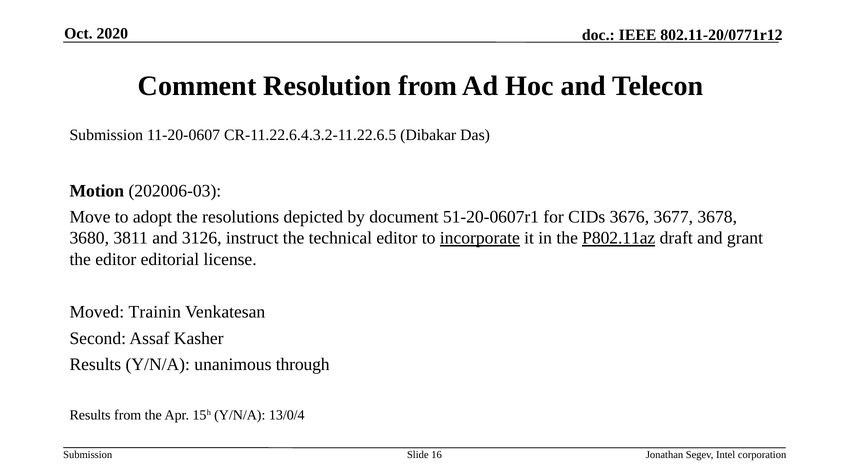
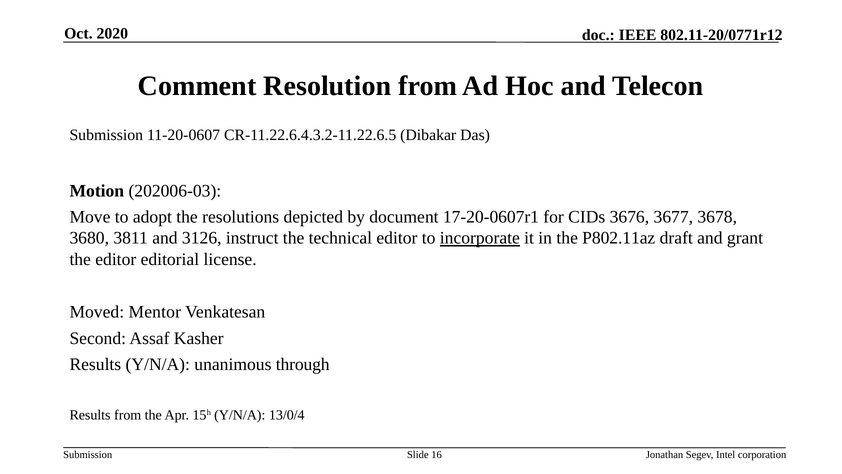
51-20-0607r1: 51-20-0607r1 -> 17-20-0607r1 (491, 217)
P802.11az underline: present -> none (619, 238)
Trainin: Trainin -> Mentor (155, 312)
